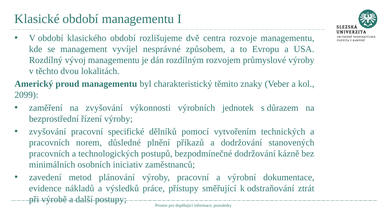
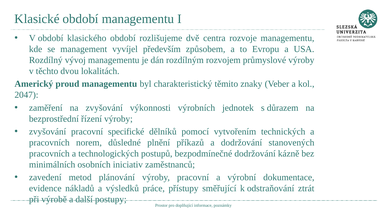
nesprávné: nesprávné -> především (162, 49)
2099: 2099 -> 2047 (26, 95)
